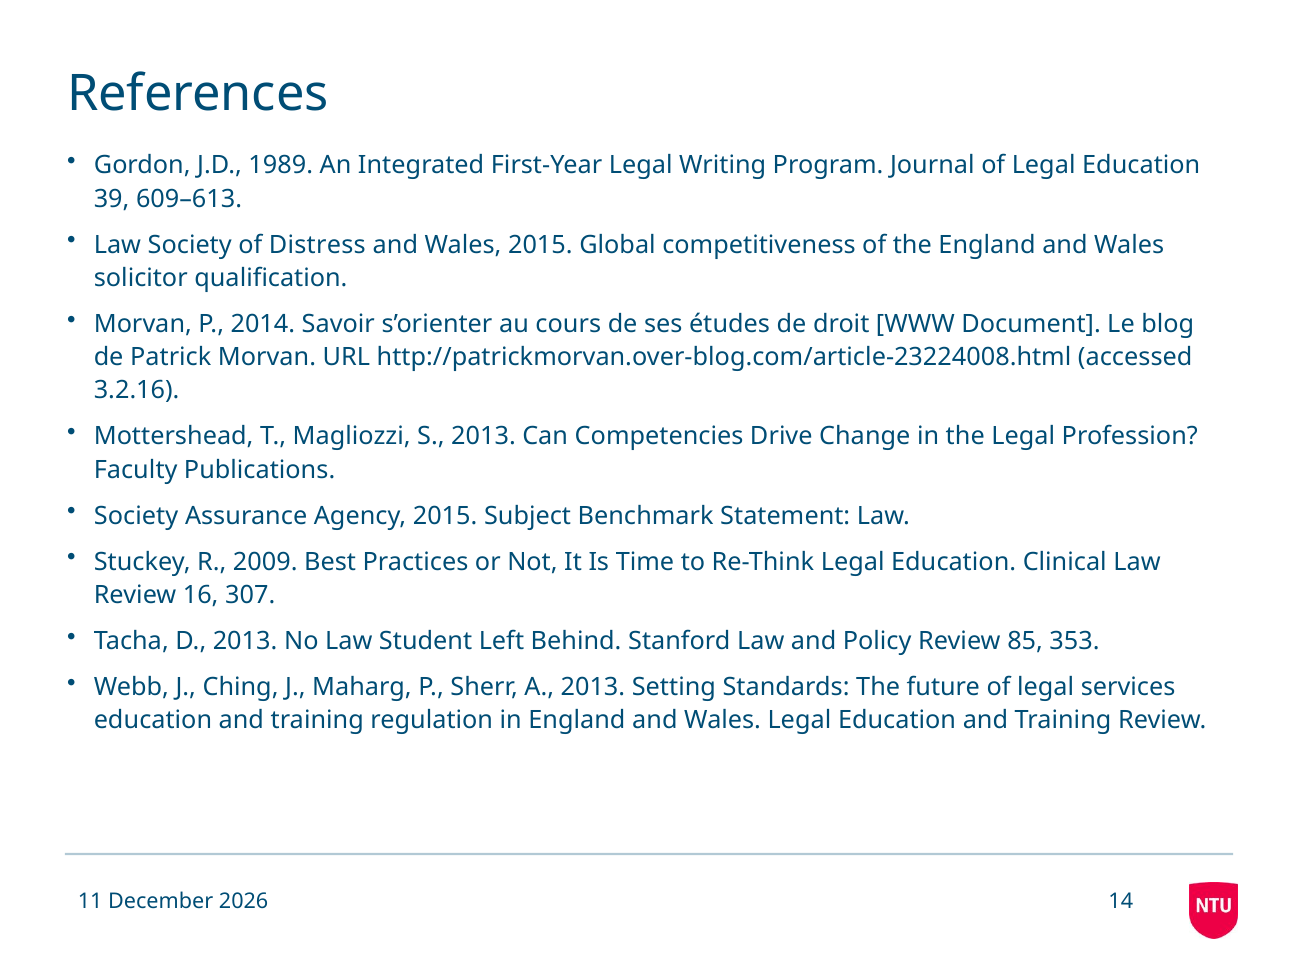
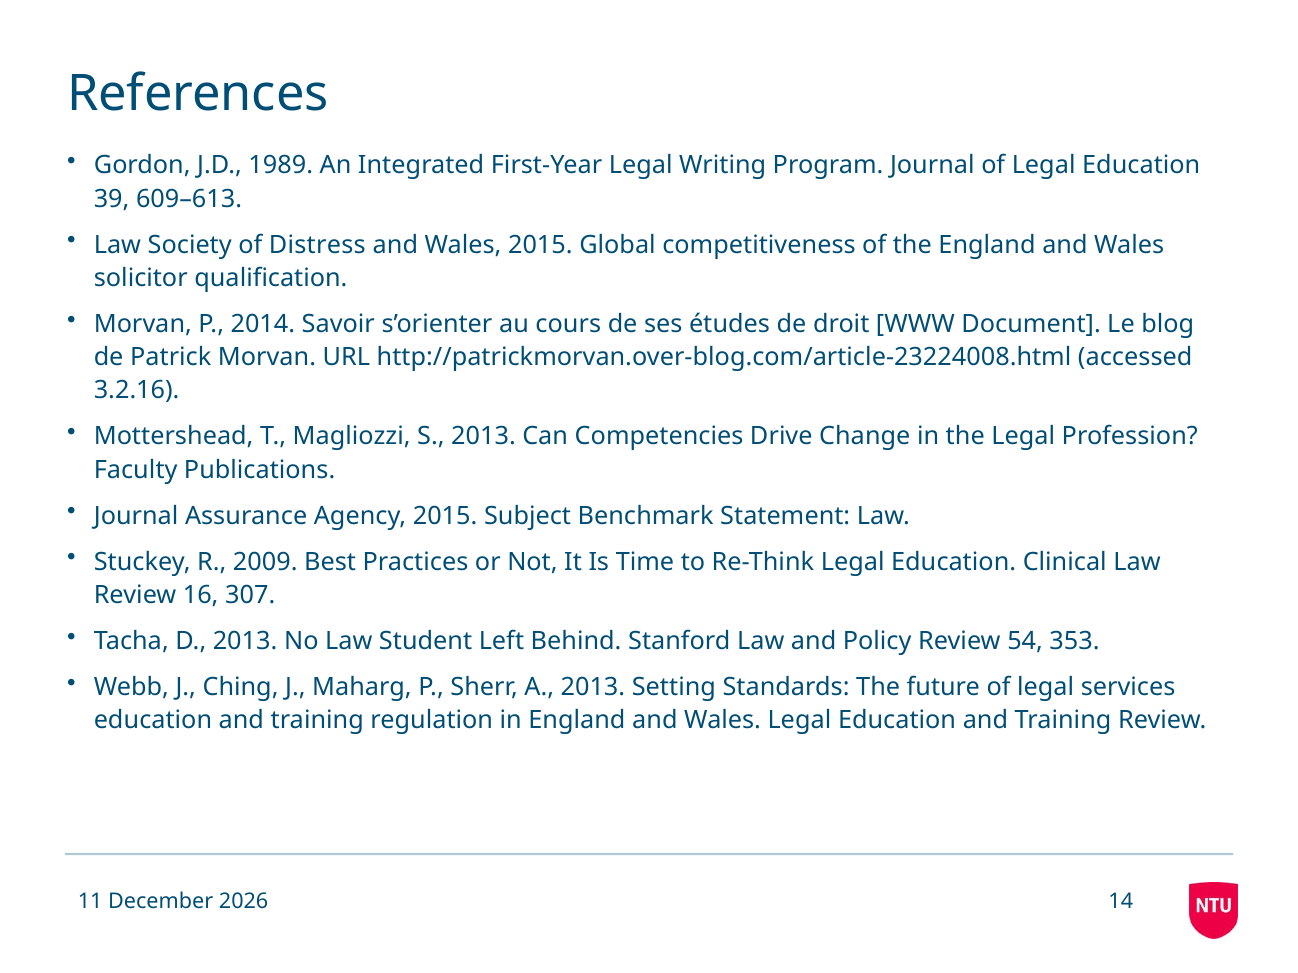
Society: Society -> Journal (136, 516)
85: 85 -> 54 (1025, 641)
